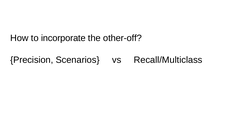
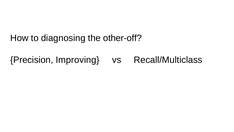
incorporate: incorporate -> diagnosing (63, 38)
Scenarios: Scenarios -> Improving (78, 60)
